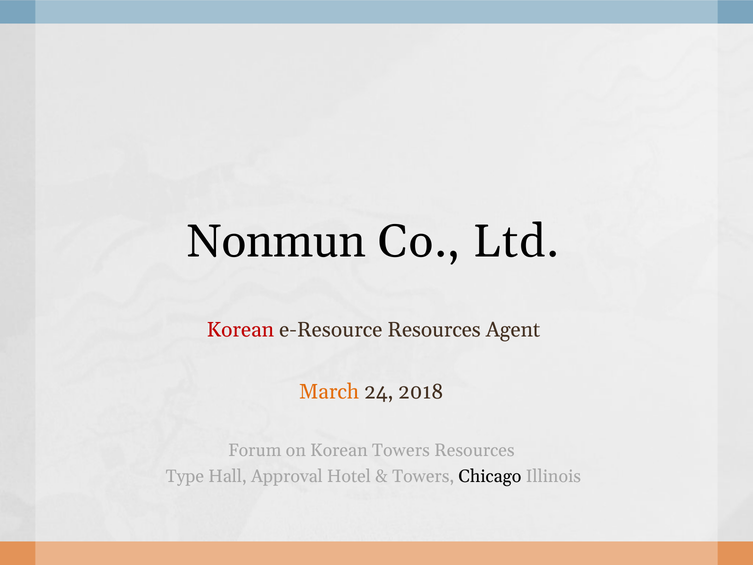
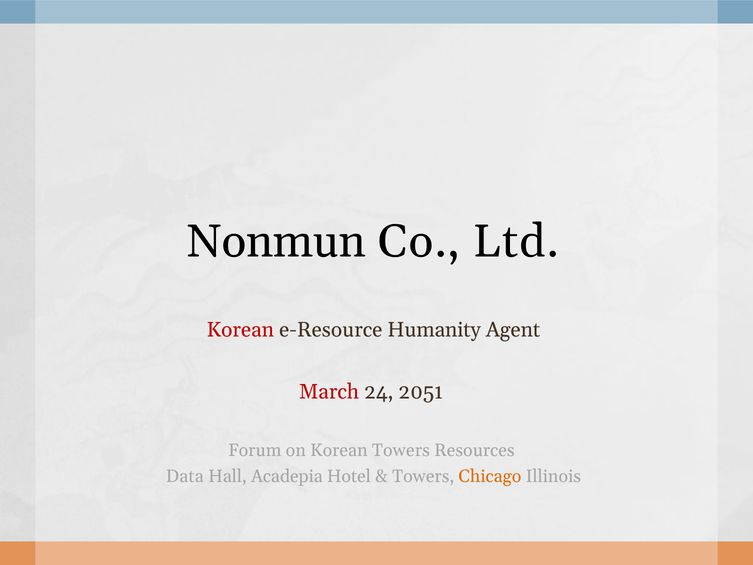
e-Resource Resources: Resources -> Humanity (434, 330)
March colour: orange -> red (329, 391)
2018: 2018 -> 2051 (421, 391)
Type: Type -> Data (185, 476)
Approval: Approval -> Acadepia (287, 476)
Chicago colour: black -> orange (490, 476)
